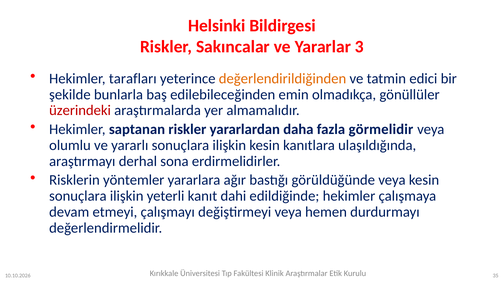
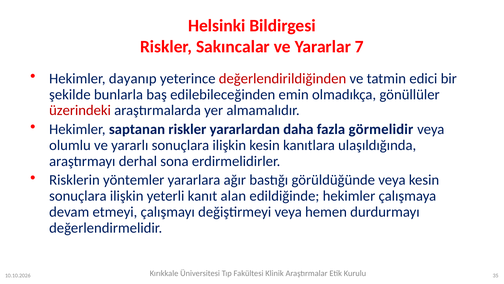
3: 3 -> 7 (359, 47)
tarafları: tarafları -> dayanıp (133, 79)
değerlendirildiğinden colour: orange -> red (283, 79)
dahi: dahi -> alan (233, 196)
